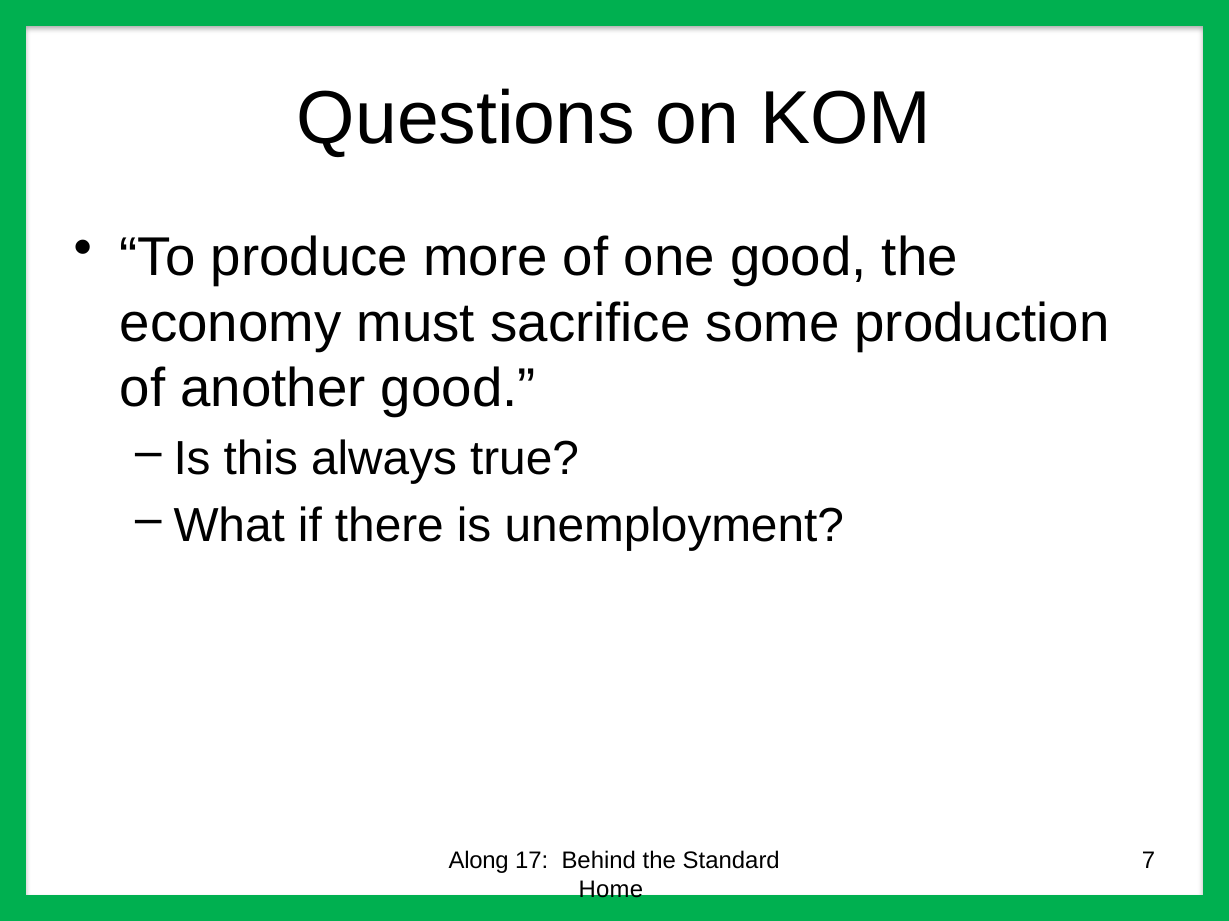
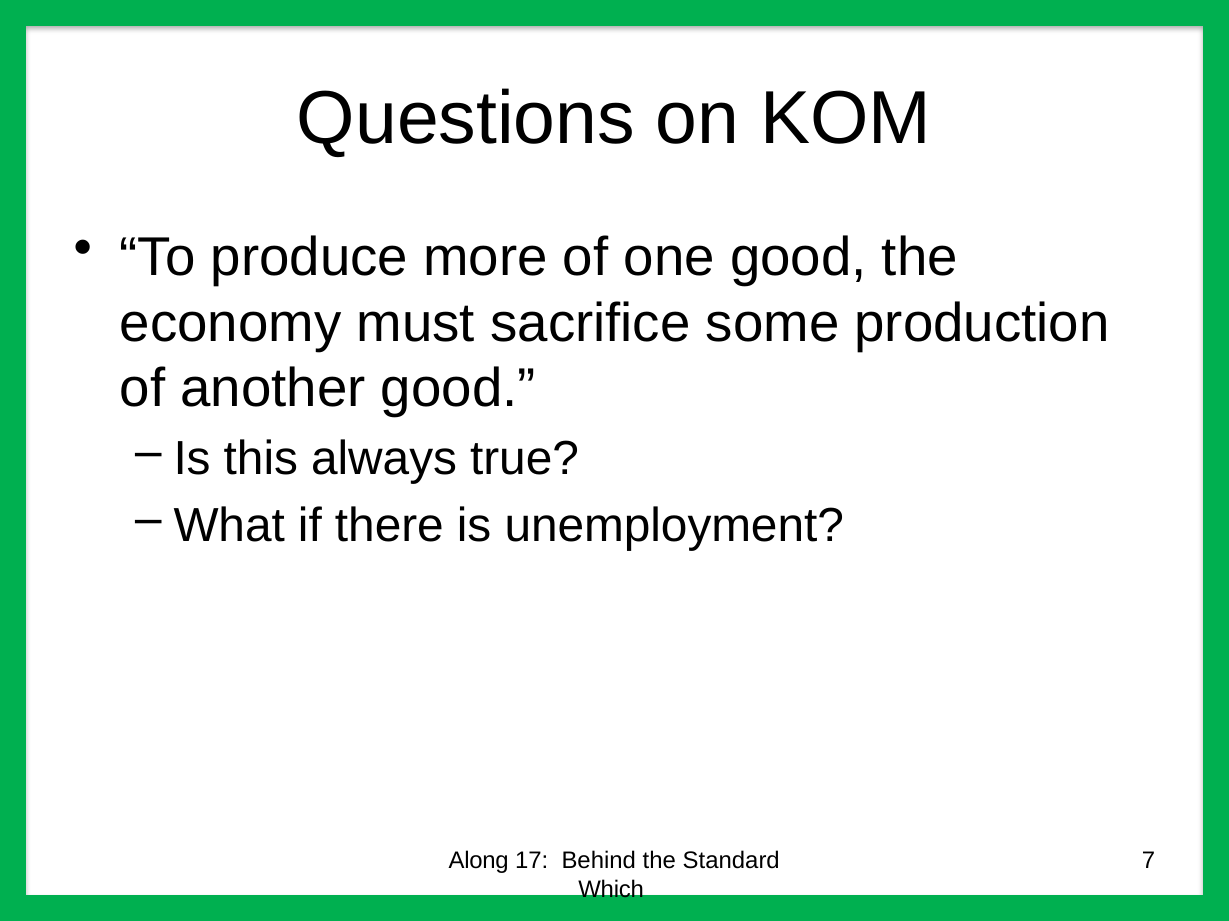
Home: Home -> Which (611, 890)
